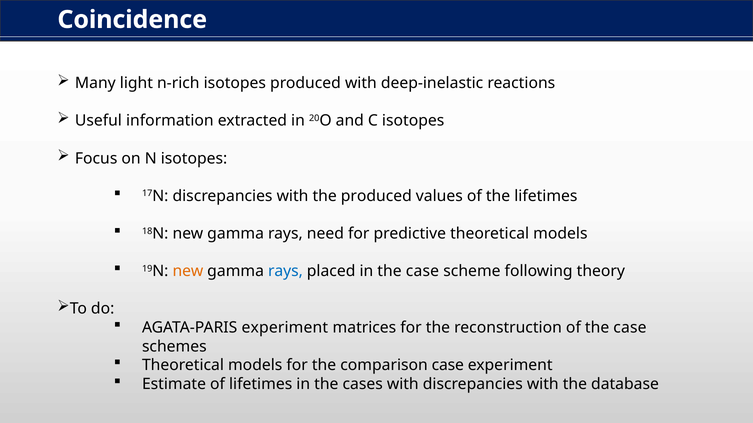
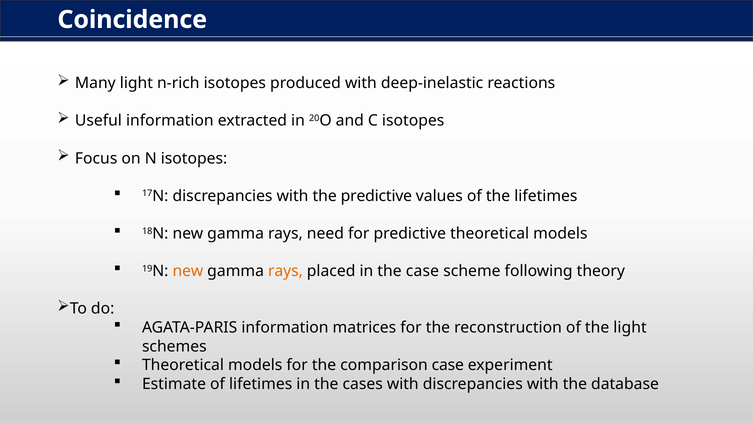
the produced: produced -> predictive (376, 196)
rays colour: blue -> orange (285, 272)
AGATA-PARIS experiment: experiment -> information (285, 328)
of the case: case -> light (630, 328)
